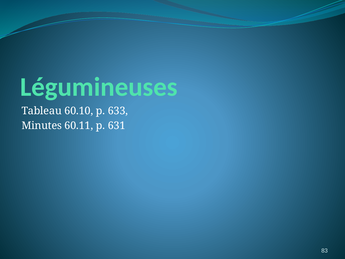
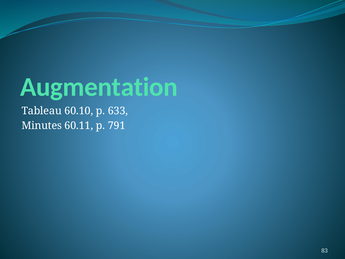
Légumineuses: Légumineuses -> Augmentation (99, 87)
631: 631 -> 791 (117, 126)
